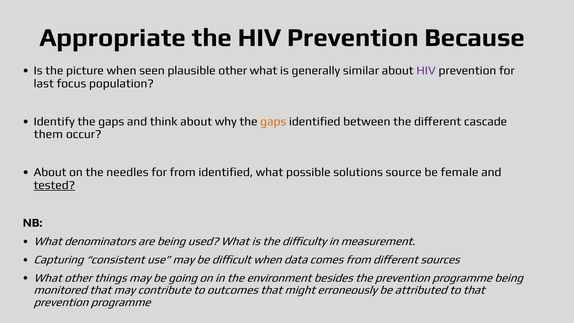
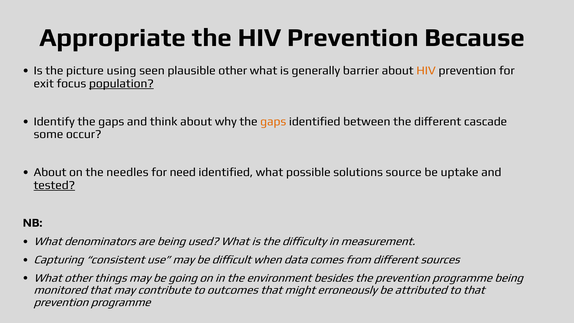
picture when: when -> using (122, 71)
similar: similar -> barrier (361, 71)
HIV colour: purple -> orange (426, 71)
last: last -> exit (44, 84)
population underline: none -> present (121, 84)
them: them -> some (48, 134)
for from: from -> need (183, 172)
female: female -> uptake (460, 172)
